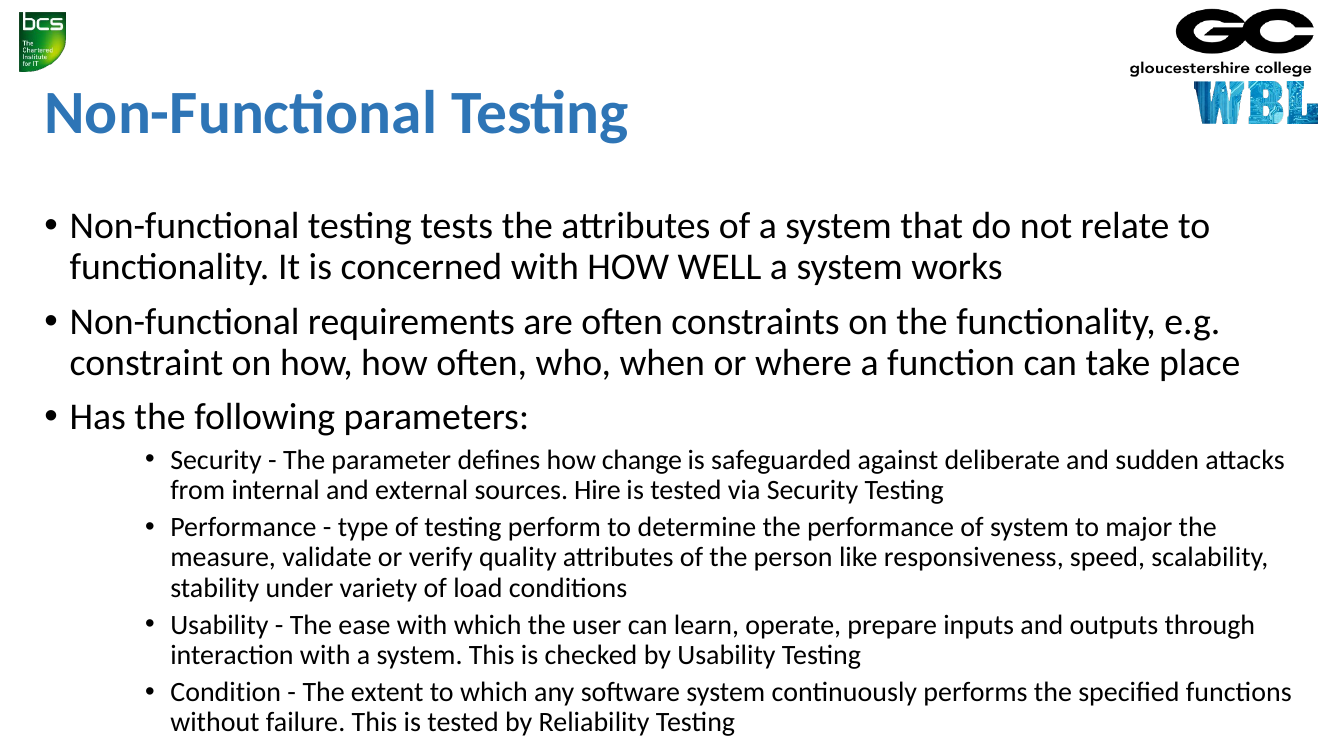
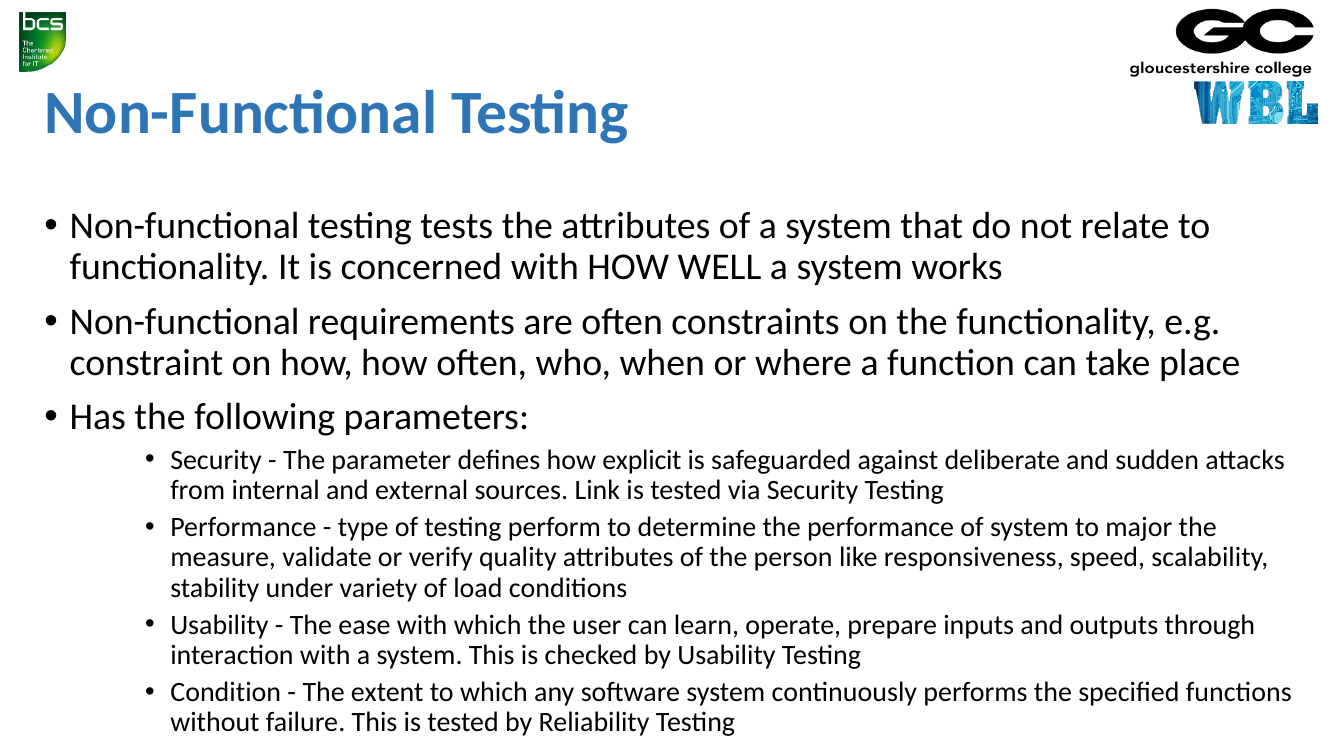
change: change -> explicit (642, 460)
Hire: Hire -> Link (597, 490)
